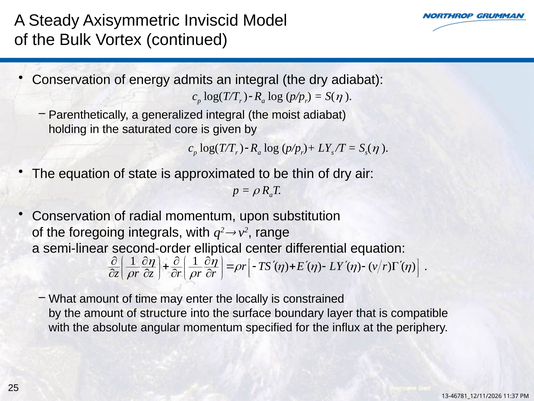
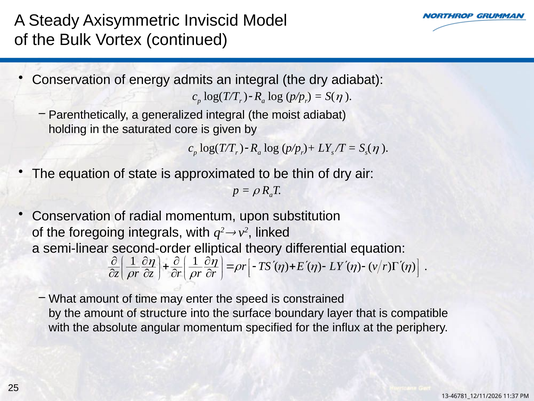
range: range -> linked (273, 232)
center: center -> theory (264, 248)
locally: locally -> speed (252, 299)
